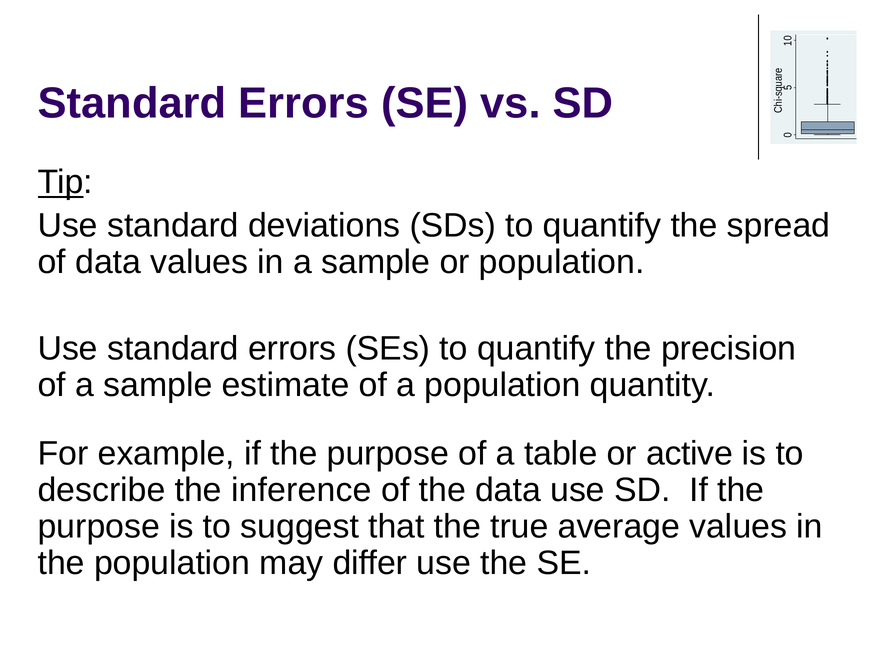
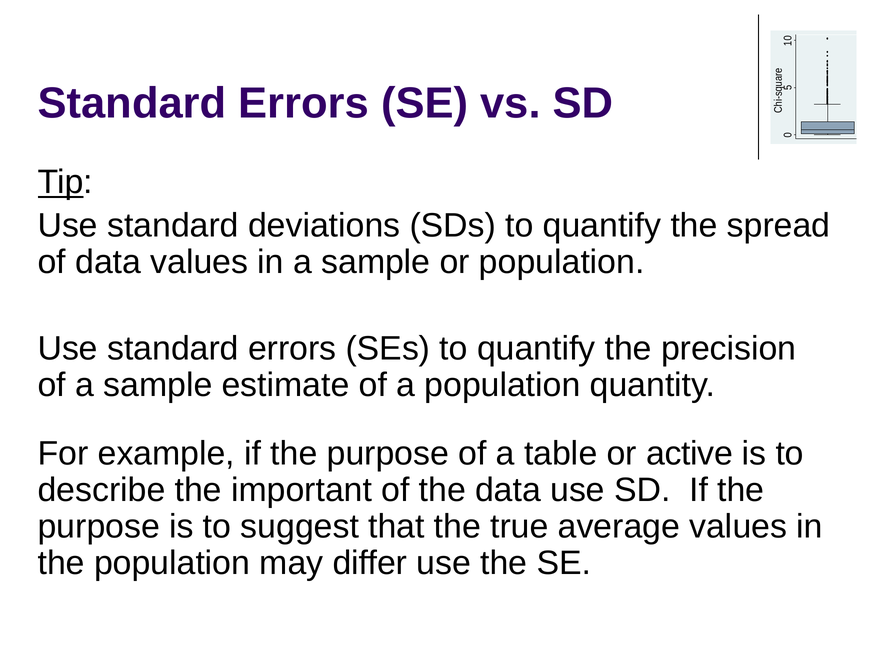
inference: inference -> important (302, 490)
